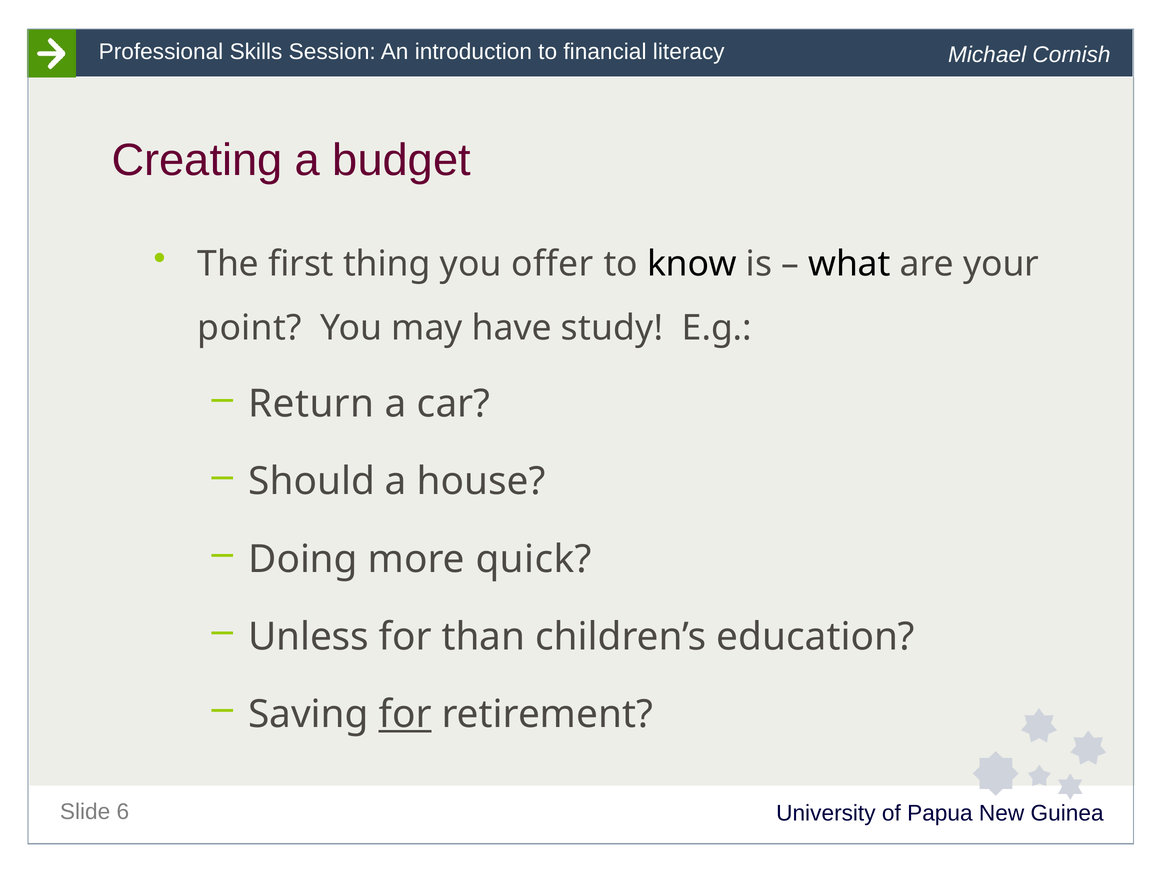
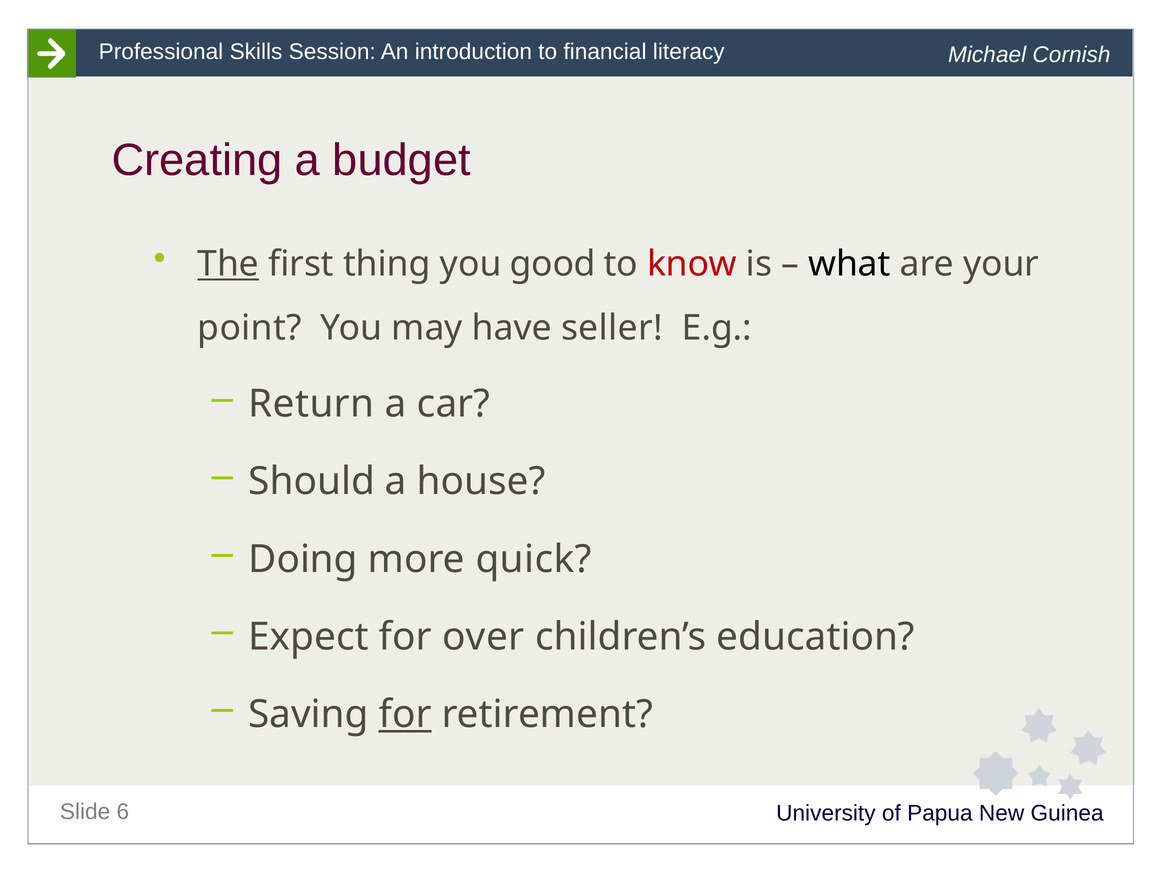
The underline: none -> present (228, 264)
offer: offer -> good (553, 264)
know colour: black -> red (692, 264)
study: study -> seller (612, 328)
Unless: Unless -> Expect (308, 637)
than: than -> over (483, 637)
